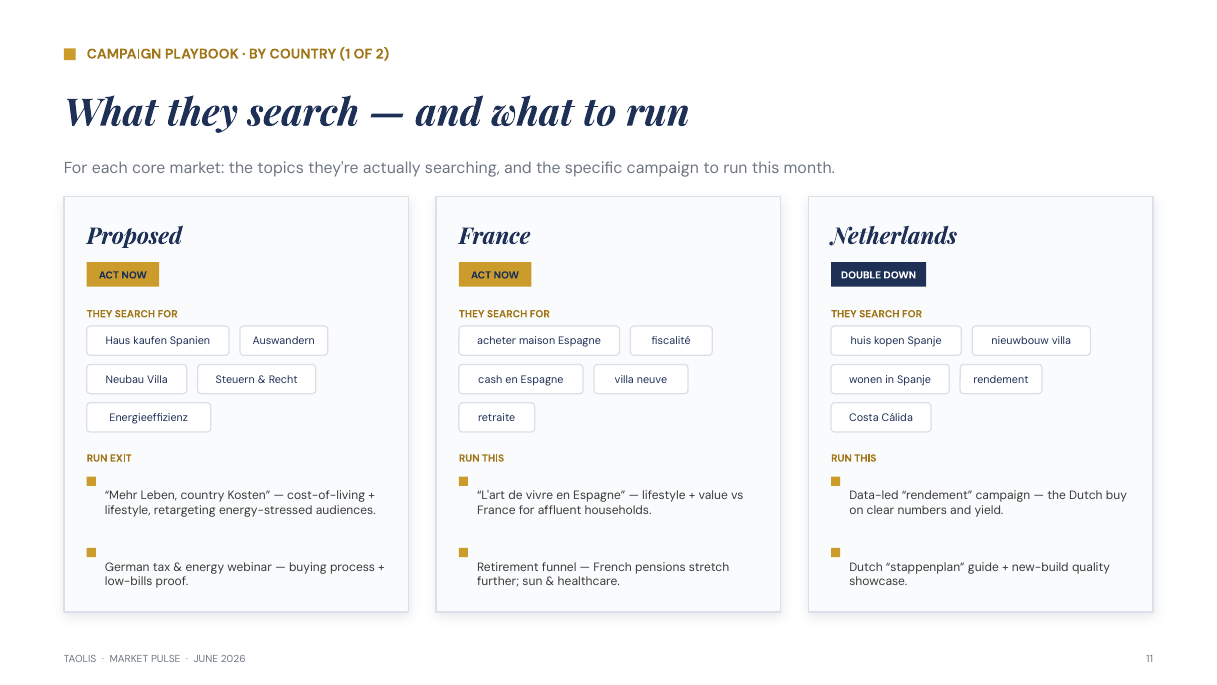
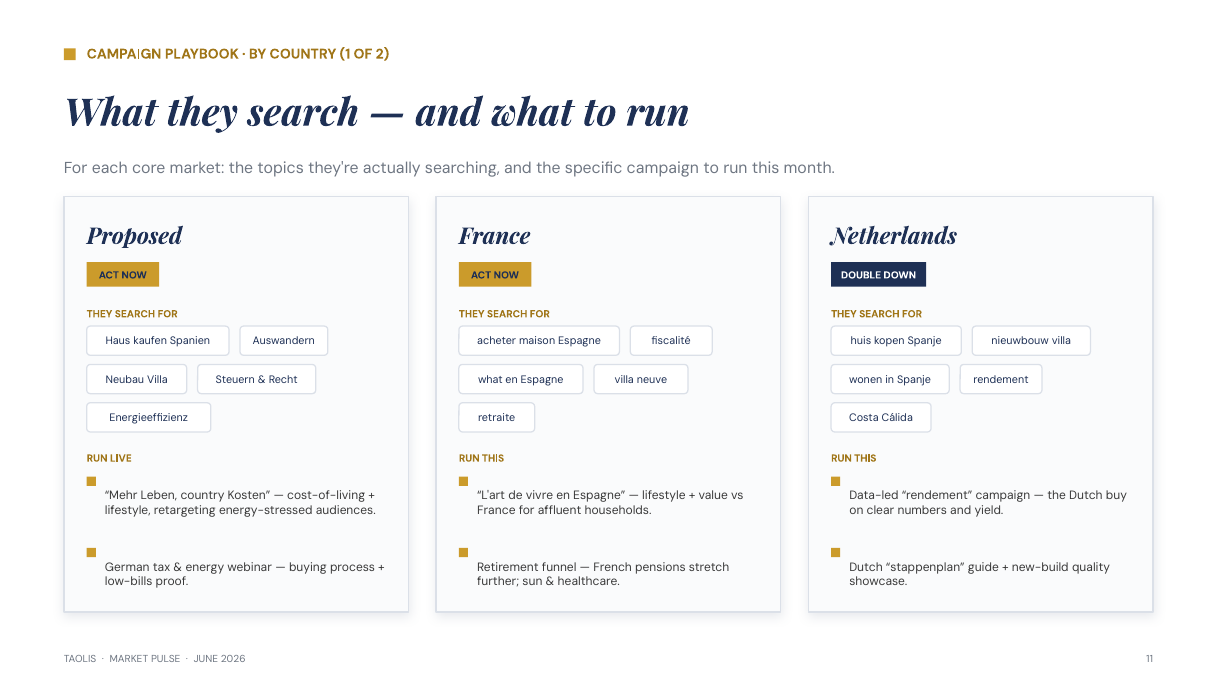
cash: cash -> what (490, 380)
EXIT: EXIT -> LIVE (121, 458)
